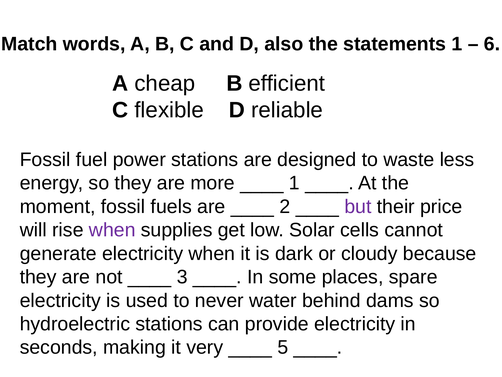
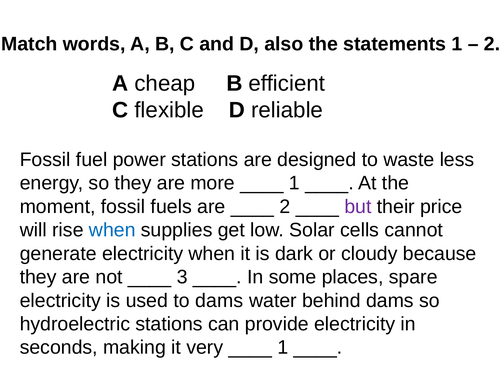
6: 6 -> 2 (492, 44)
when colour: purple -> blue (112, 230)
to never: never -> dams (219, 300)
5: 5 -> 1 (283, 347)
